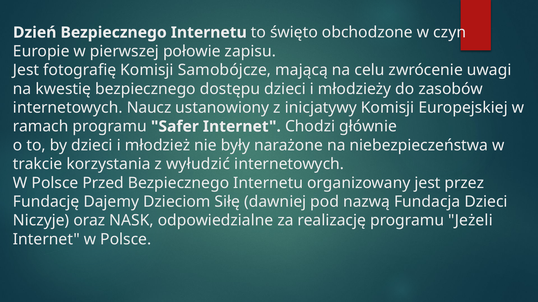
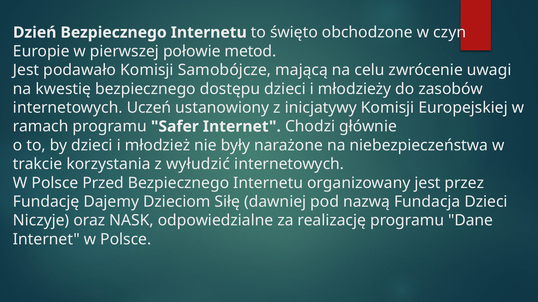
zapisu: zapisu -> metod (250, 51)
fotografię: fotografię -> podawało (80, 70)
Naucz: Naucz -> Uczeń (149, 108)
Jeżeli: Jeżeli -> Dane (471, 221)
